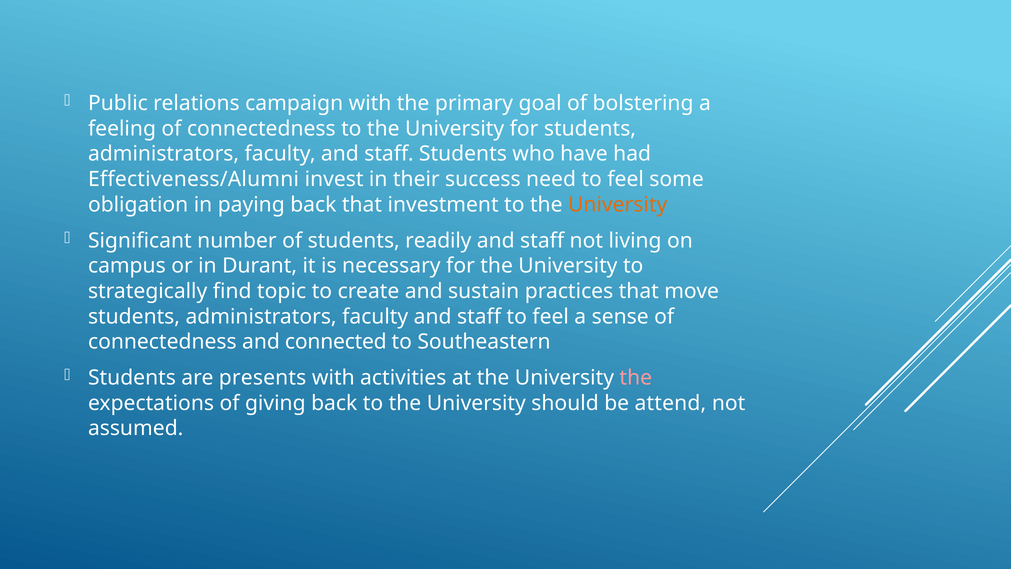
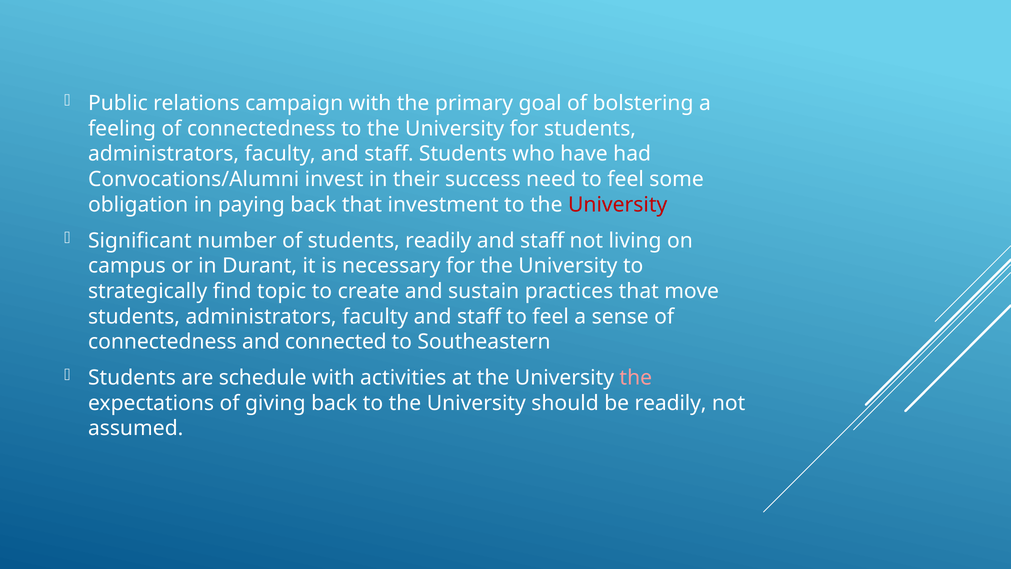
Effectiveness/Alumni: Effectiveness/Alumni -> Convocations/Alumni (194, 179)
University colour: orange -> red (618, 205)
presents: presents -> schedule (263, 378)
be attend: attend -> readily (671, 403)
